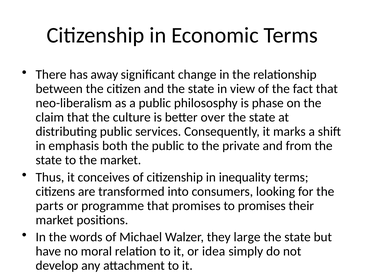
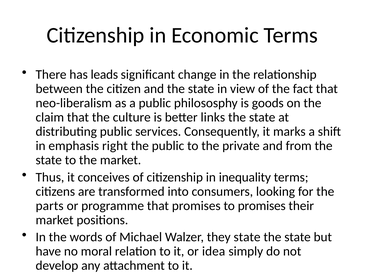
away: away -> leads (104, 75)
phase: phase -> goods (268, 103)
over: over -> links (213, 117)
both: both -> right (115, 146)
they large: large -> state (247, 237)
